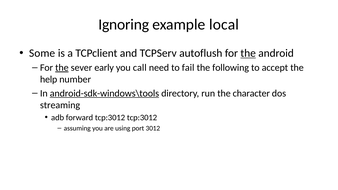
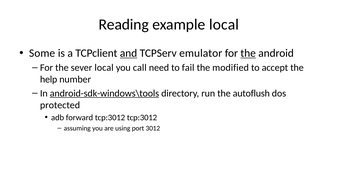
Ignoring: Ignoring -> Reading (124, 25)
and underline: none -> present (129, 53)
autoflush: autoflush -> emulator (201, 53)
the underline: present -> none (62, 68)
sever early: early -> local (104, 68)
following: following -> modified (231, 68)
character: character -> autoflush (251, 93)
streaming: streaming -> protected (60, 105)
